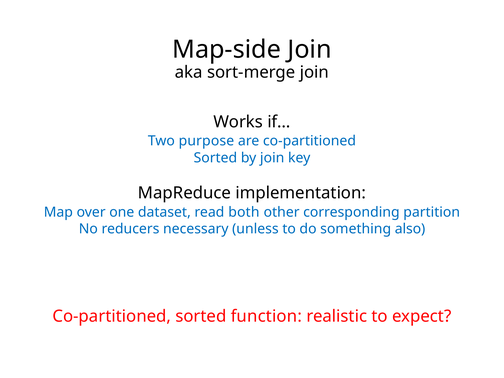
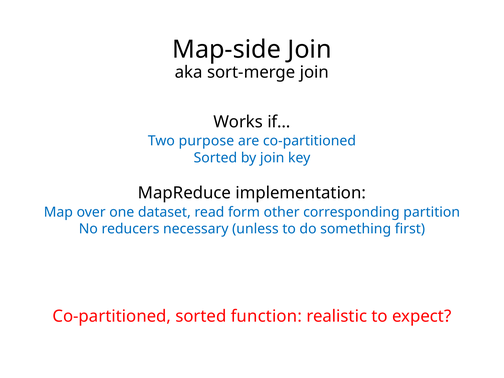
both: both -> form (244, 212)
also: also -> first (410, 229)
